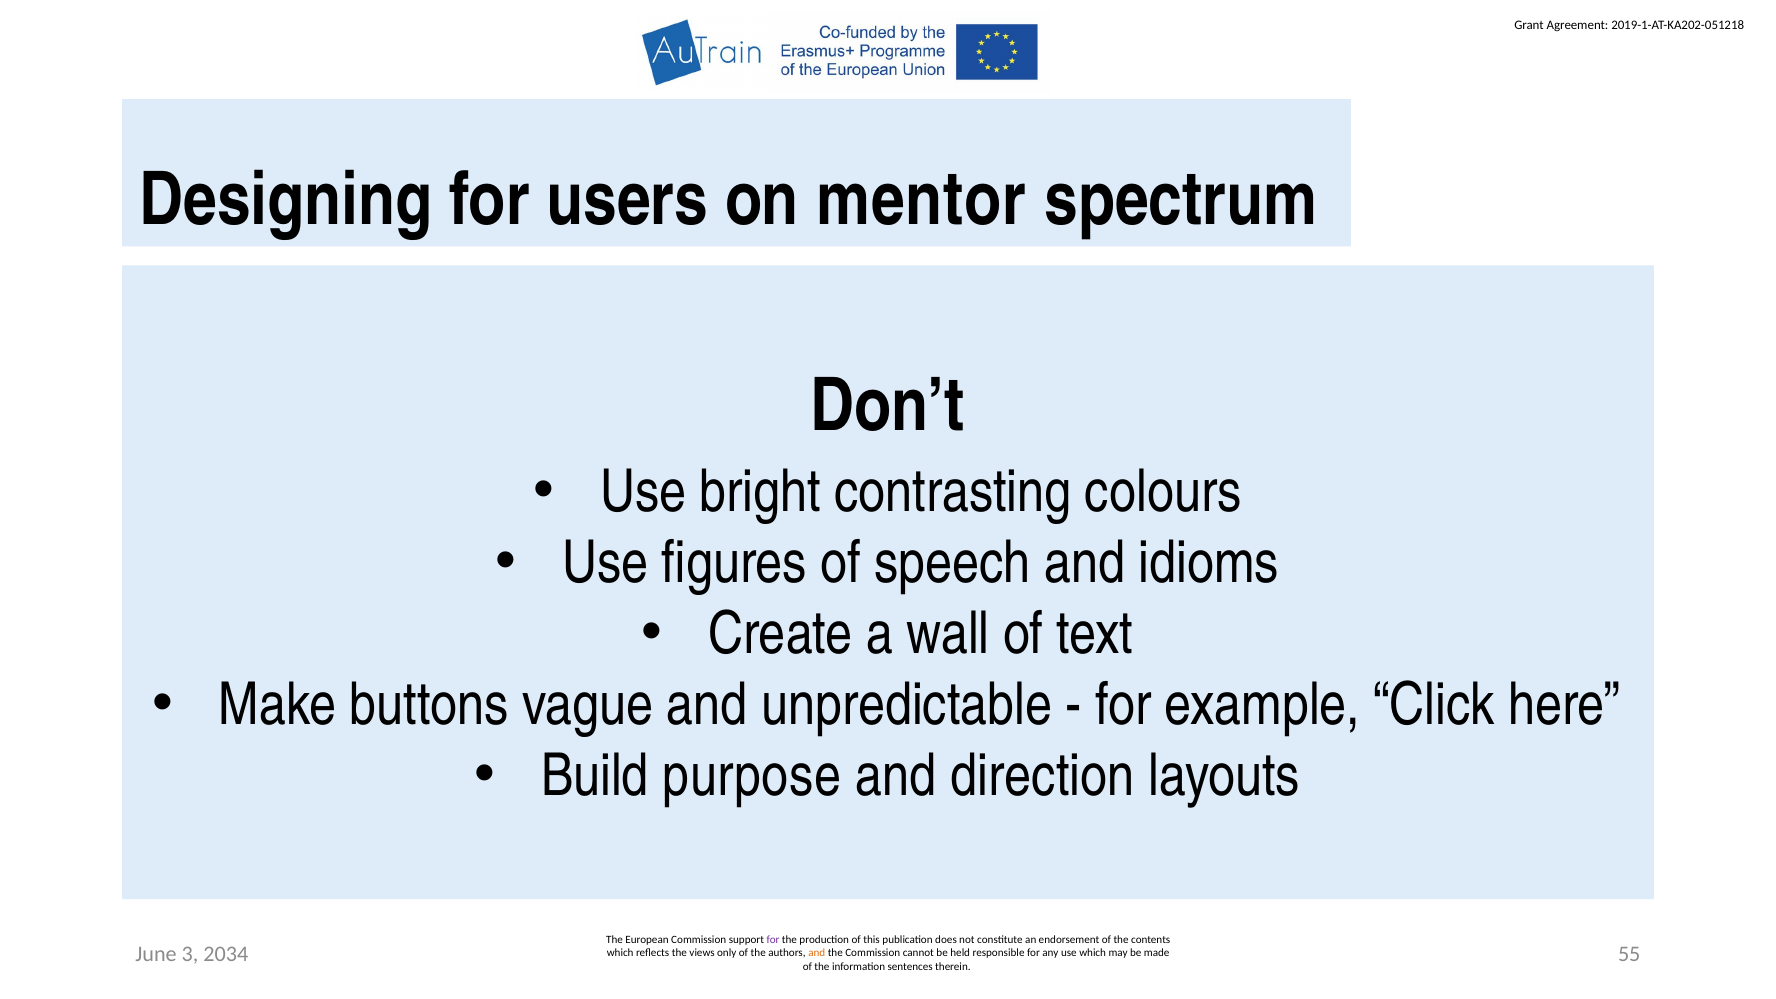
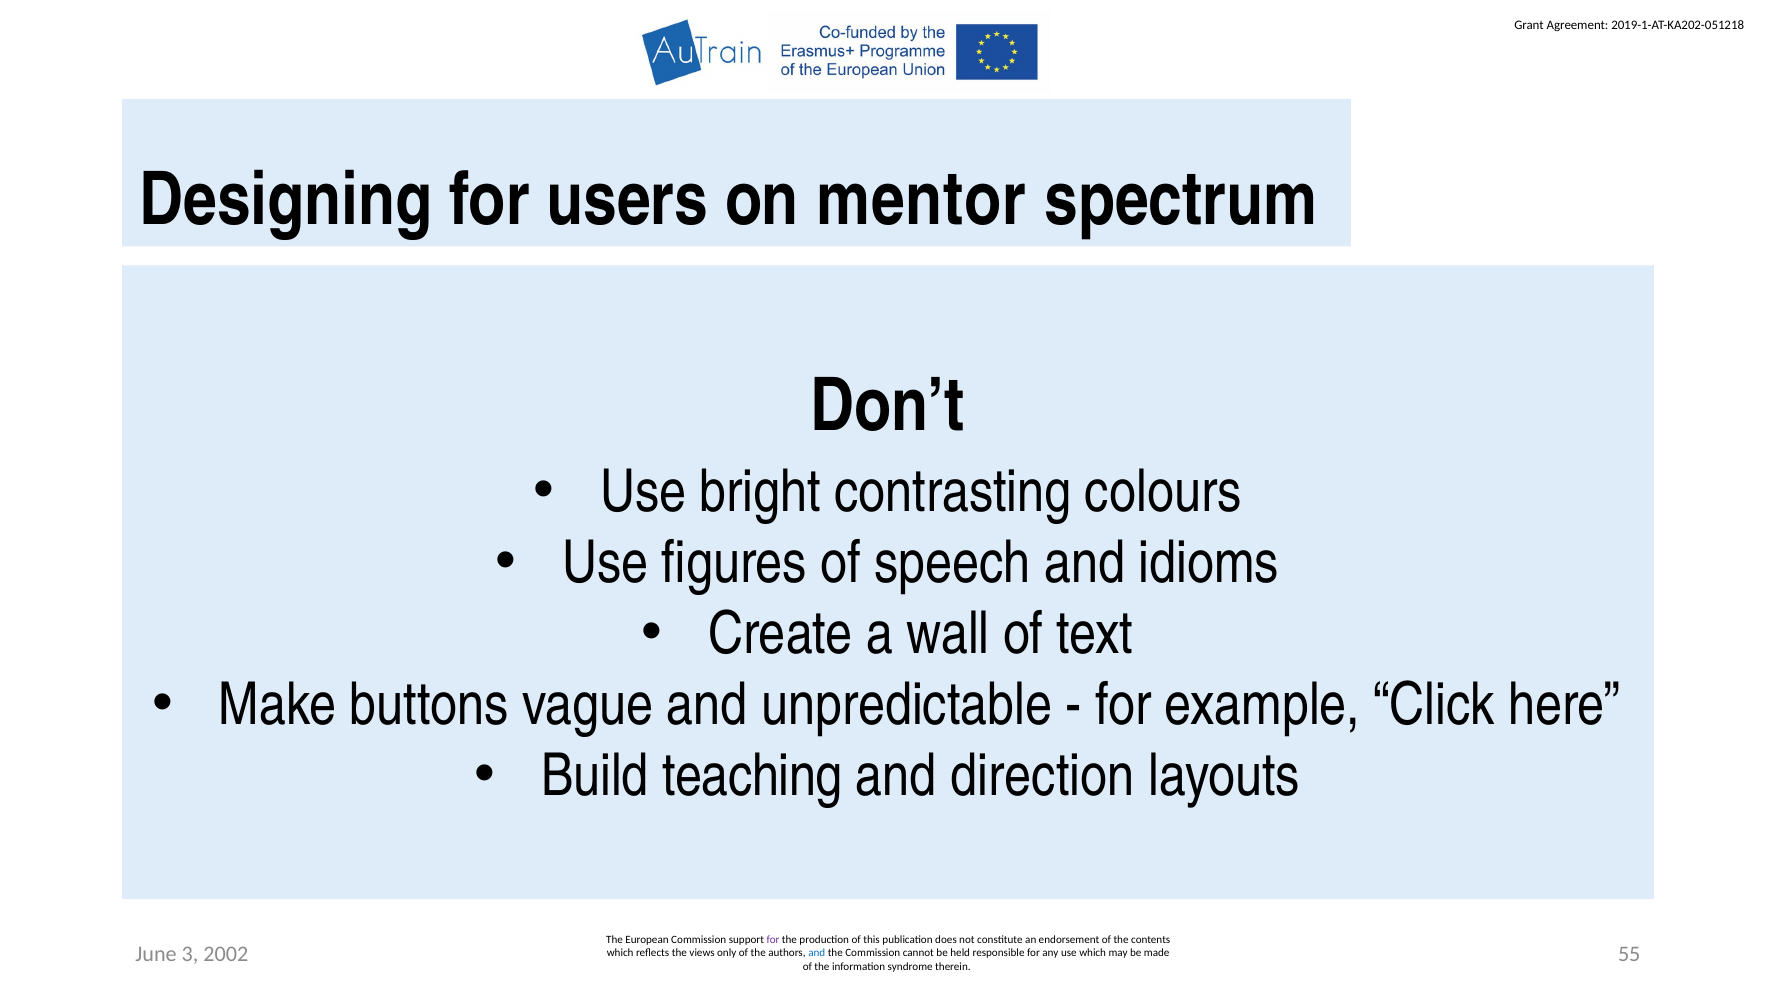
purpose: purpose -> teaching (752, 776)
2034: 2034 -> 2002 (226, 954)
and colour: orange -> blue (817, 953)
sentences: sentences -> syndrome (910, 967)
